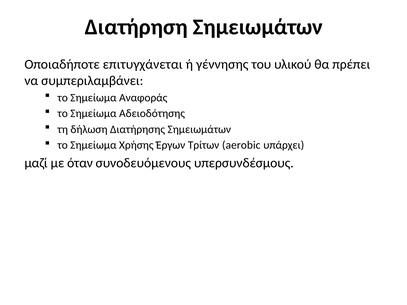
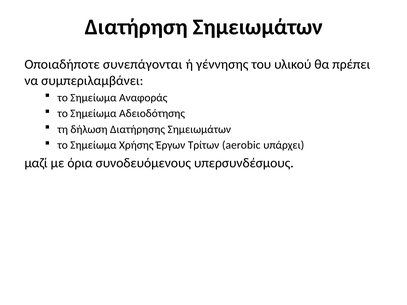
επιτυγχάνεται: επιτυγχάνεται -> συνεπάγονται (143, 64)
όταν: όταν -> όρια (80, 163)
